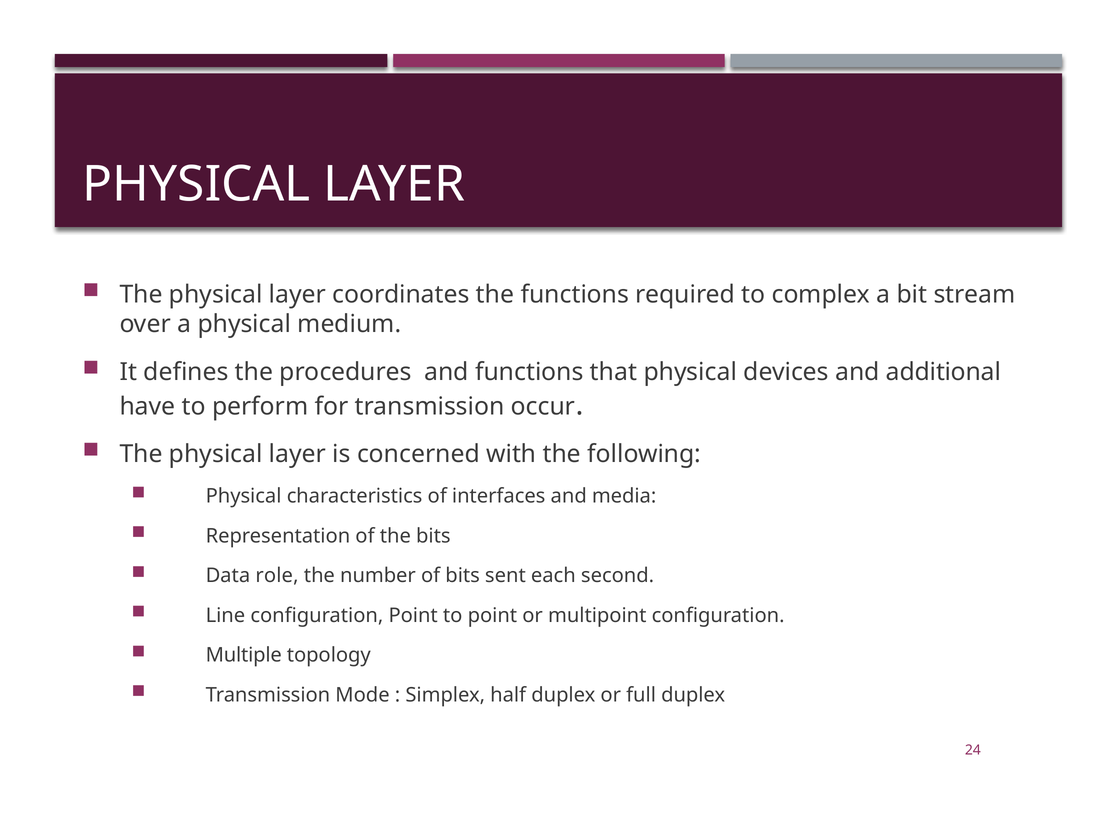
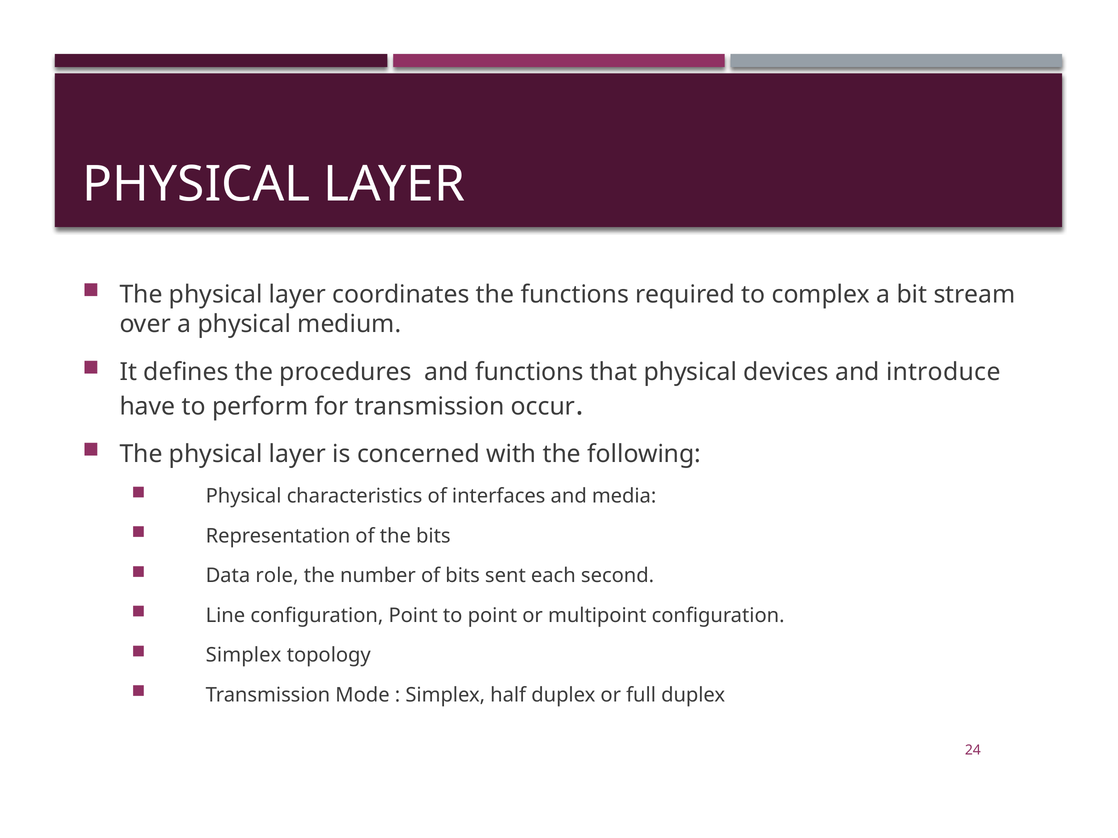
additional: additional -> introduce (943, 372)
Multiple: Multiple -> Simplex (244, 656)
